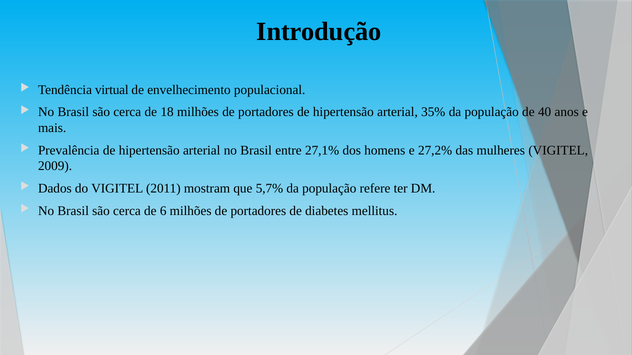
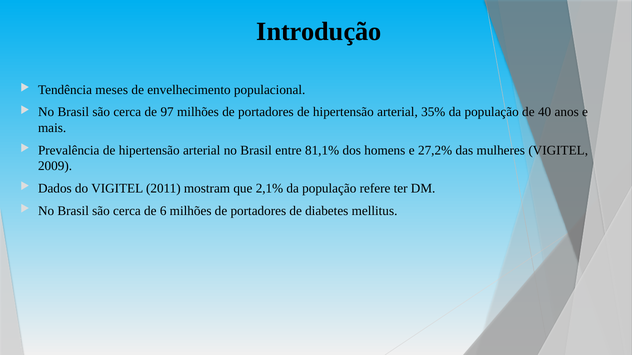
virtual: virtual -> meses (112, 90)
18: 18 -> 97 (167, 112)
27,1%: 27,1% -> 81,1% (322, 150)
5,7%: 5,7% -> 2,1% (269, 189)
